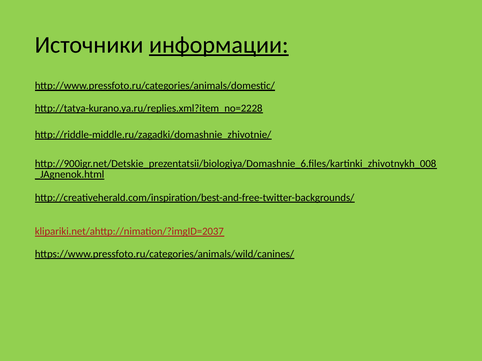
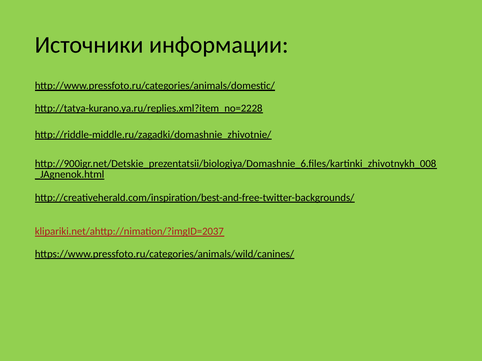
информации underline: present -> none (219, 45)
